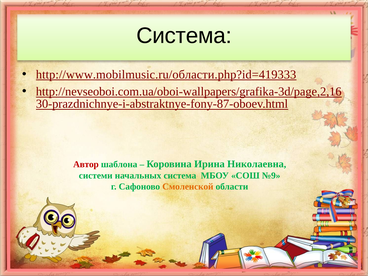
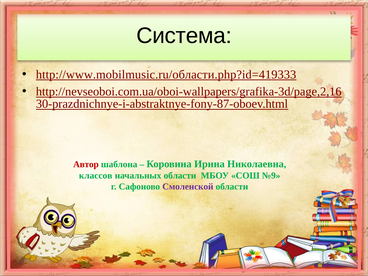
системи: системи -> классов (96, 176)
начальных система: система -> области (180, 176)
Смоленской colour: orange -> purple (188, 187)
